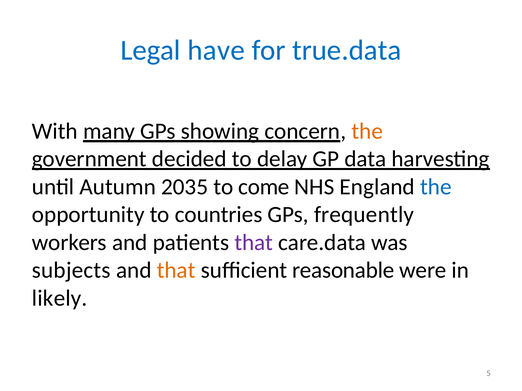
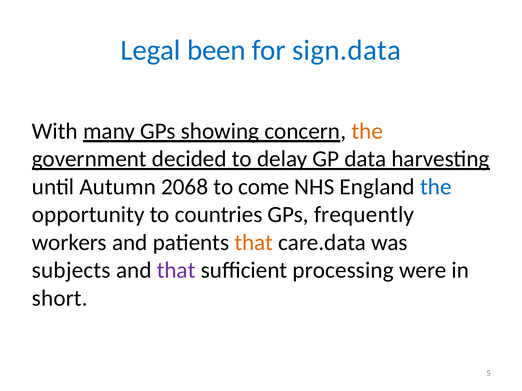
have: have -> been (216, 50)
true.data: true.data -> sign.data (347, 50)
2035: 2035 -> 2068 (185, 187)
that colour: purple -> orange (254, 243)
that colour: orange -> purple (176, 271)
reasonable: reasonable -> processing (343, 271)
likely: likely -> short (60, 299)
